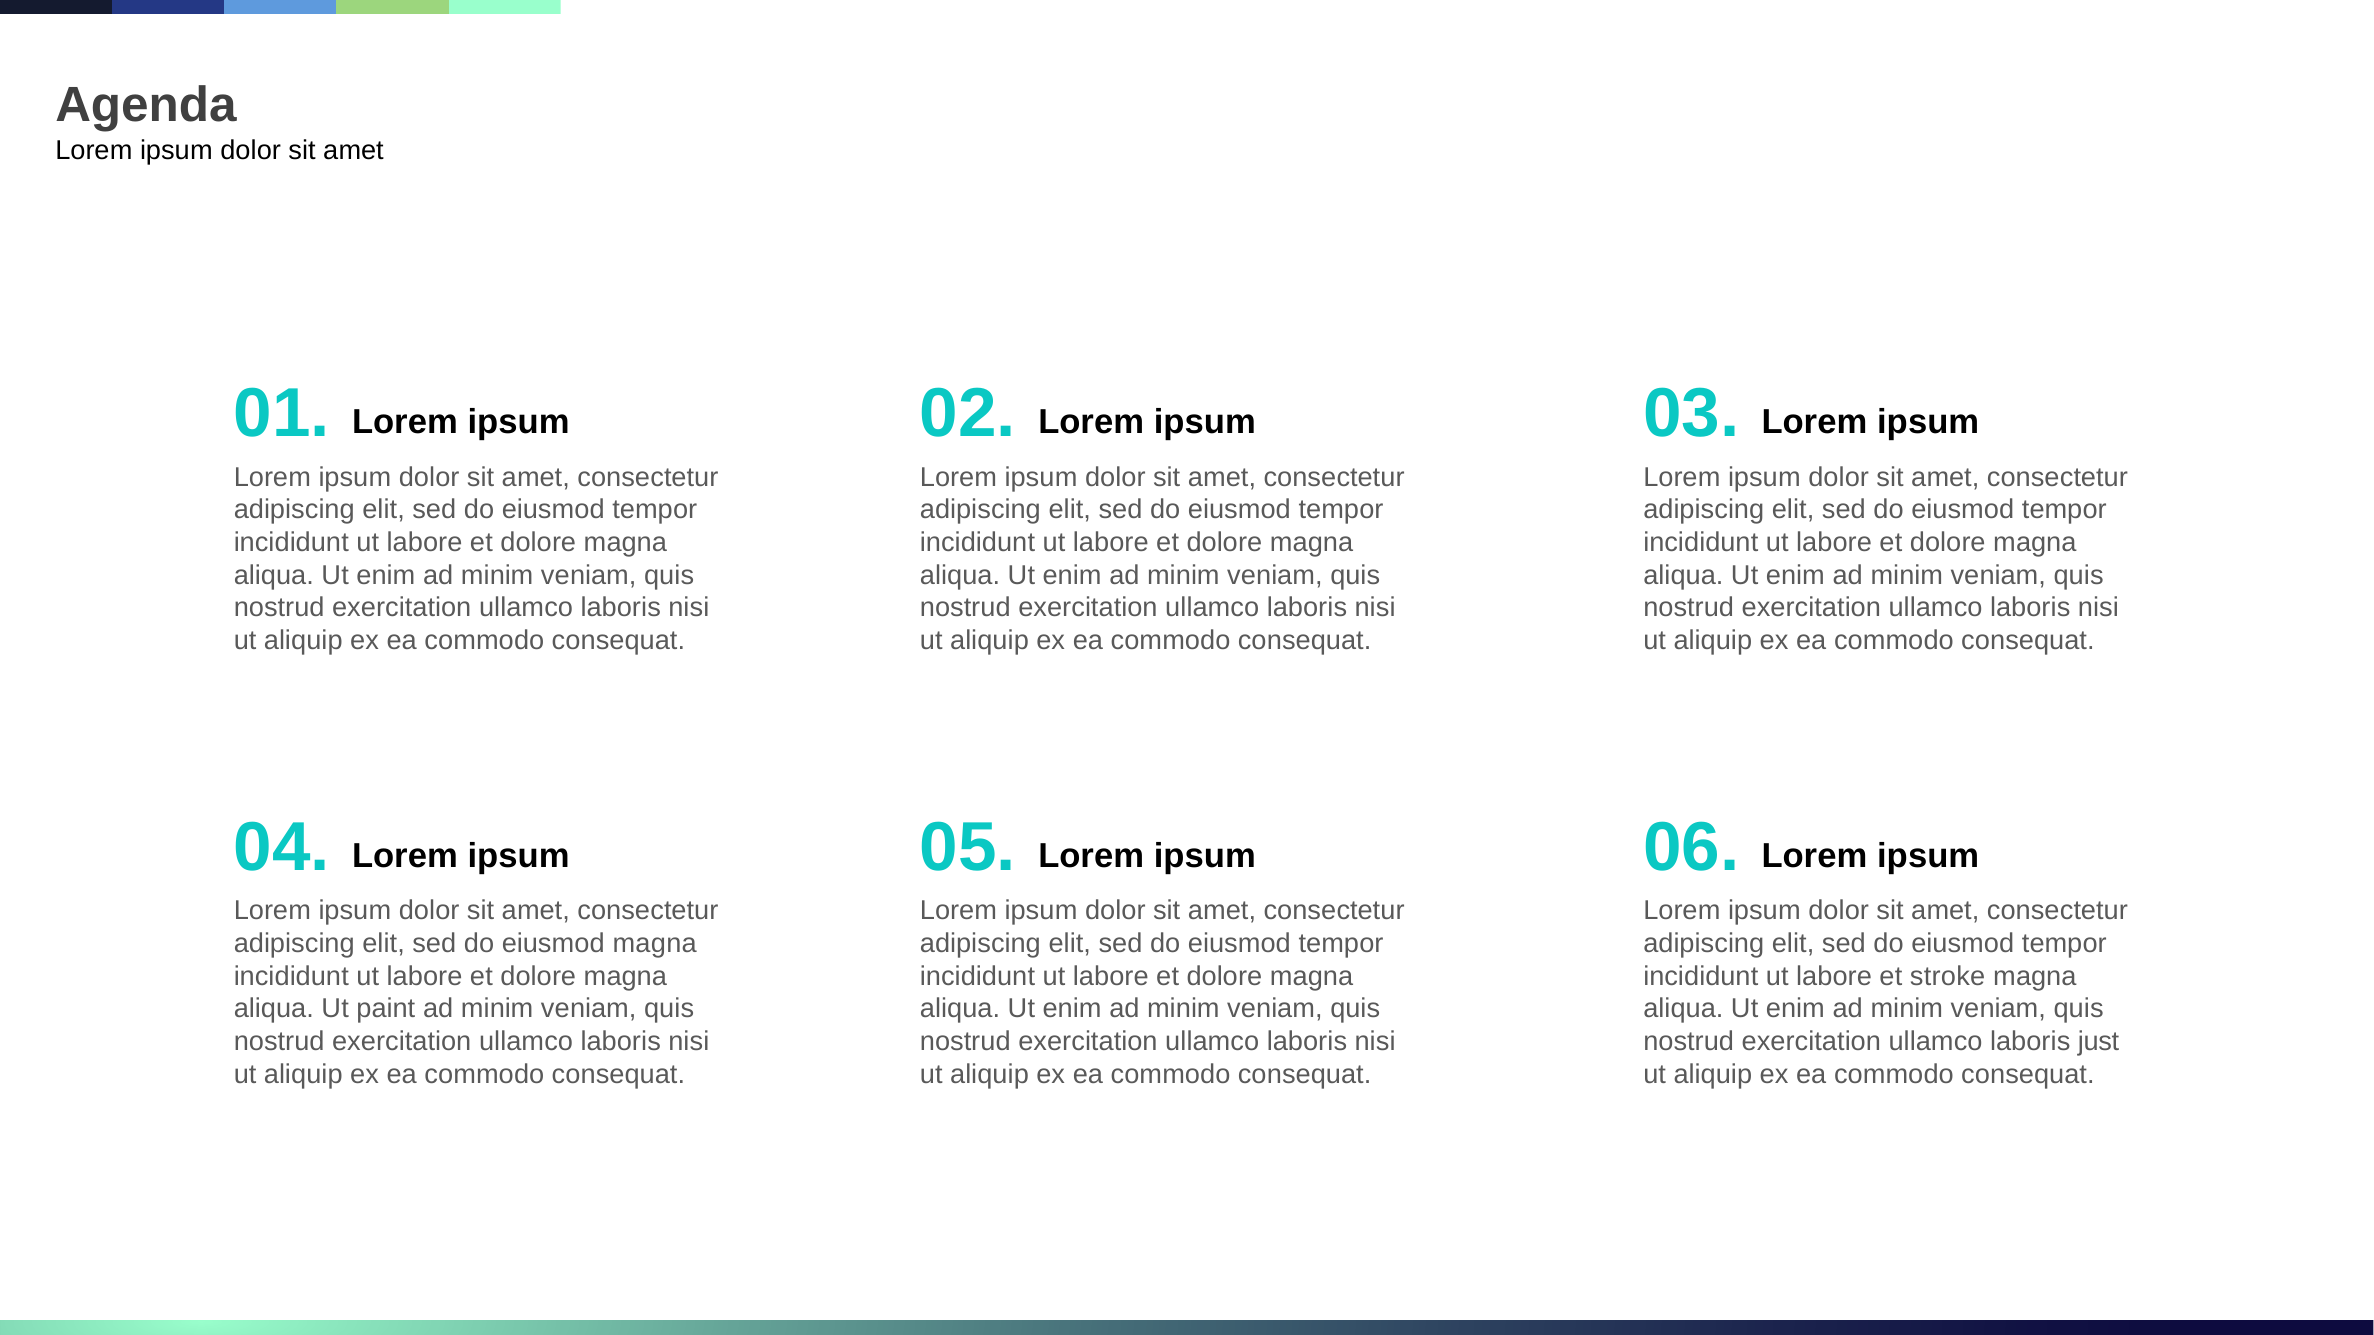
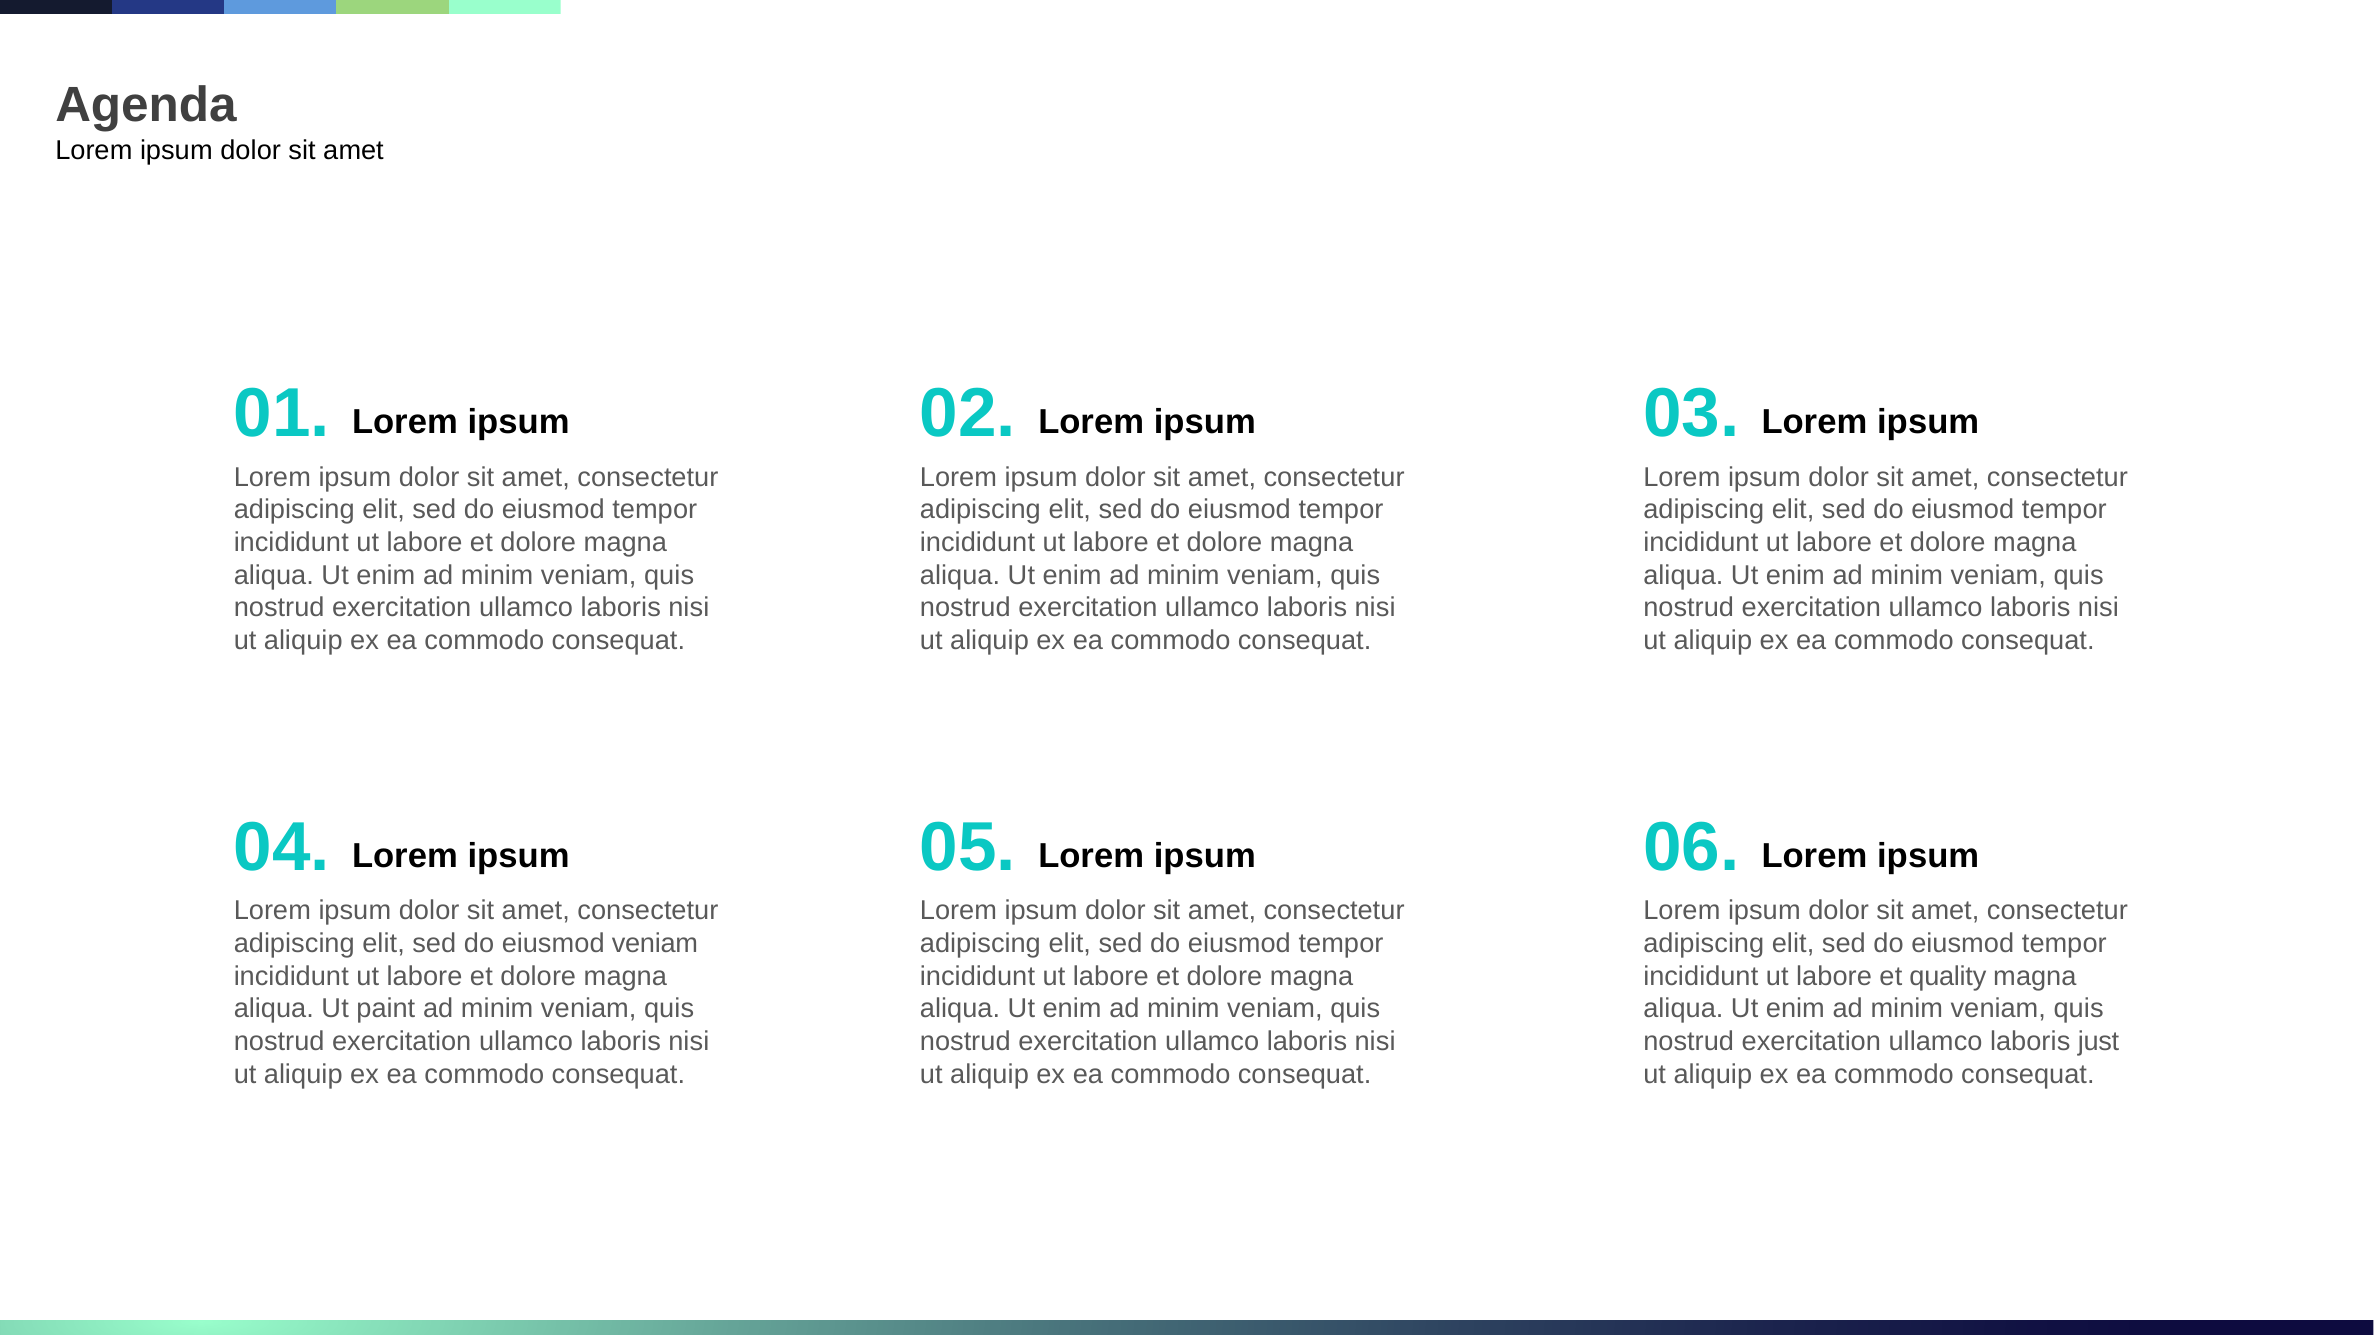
eiusmod magna: magna -> veniam (655, 944)
stroke: stroke -> quality (1948, 977)
